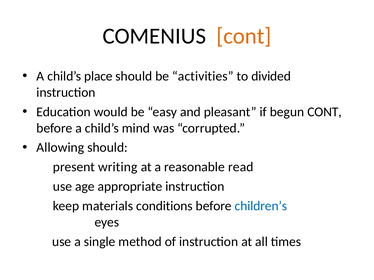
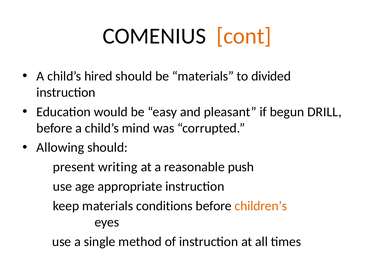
place: place -> hired (98, 76)
be activities: activities -> materials (203, 76)
begun CONT: CONT -> DRILL (324, 112)
read: read -> push (241, 167)
children’s colour: blue -> orange (261, 206)
